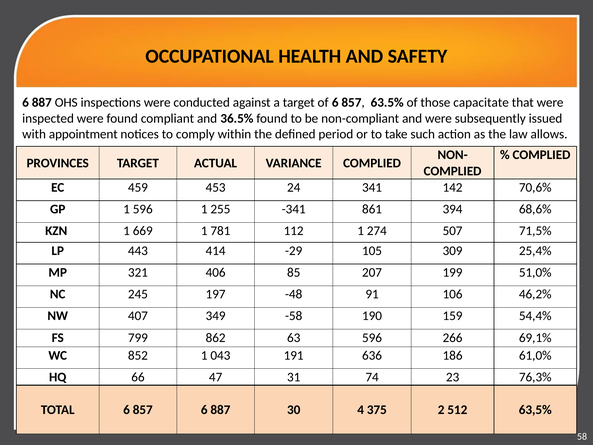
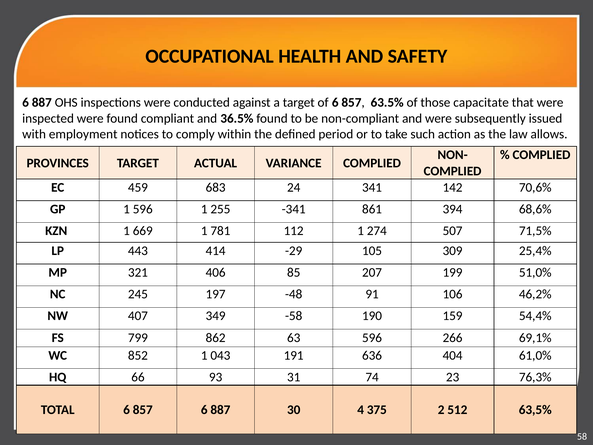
appointment: appointment -> employment (83, 134)
453: 453 -> 683 (216, 188)
186: 186 -> 404 (453, 355)
47: 47 -> 93 (216, 377)
